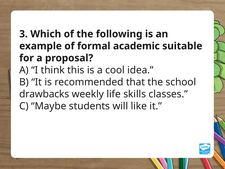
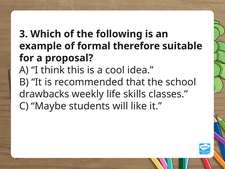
academic: academic -> therefore (136, 46)
